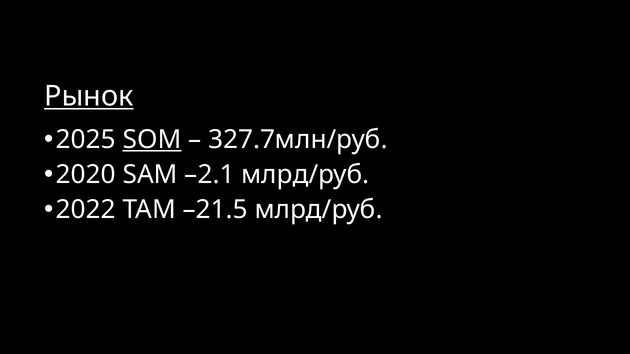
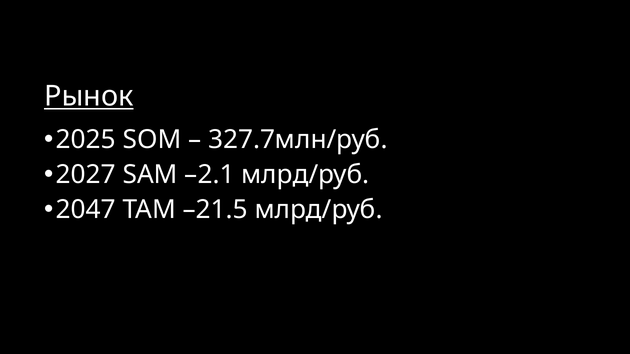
SOM underline: present -> none (152, 140)
2020: 2020 -> 2027 (86, 175)
2022: 2022 -> 2047 (86, 210)
